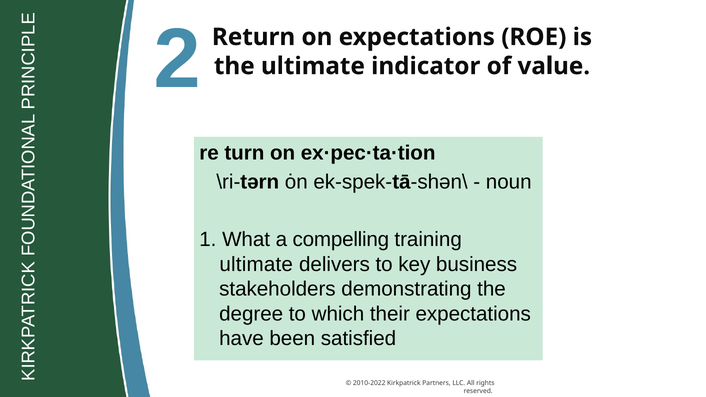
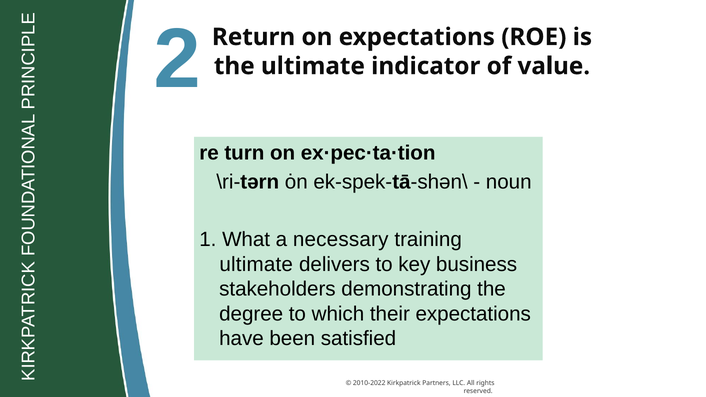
compelling: compelling -> necessary (341, 240)
